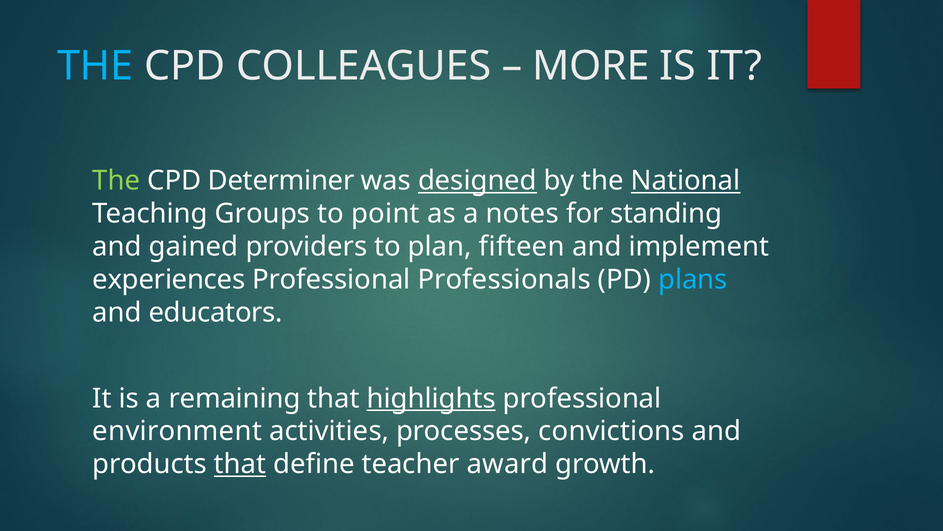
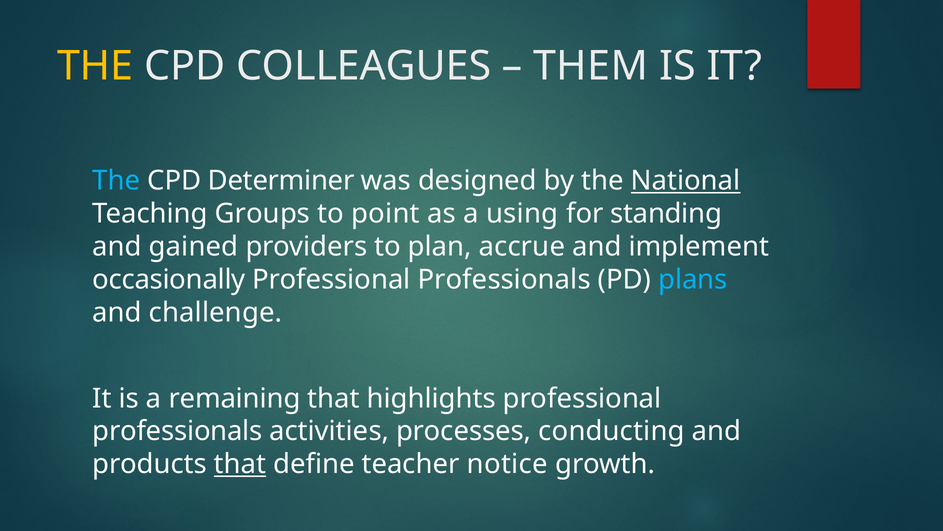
THE colour: light blue -> yellow (95, 66)
MORE: MORE -> THEM (591, 66)
The colour: light green -> light blue (116, 181)
designed underline: present -> none (477, 181)
notes: notes -> using (522, 214)
fifteen: fifteen -> accrue (522, 247)
experiences: experiences -> occasionally (169, 280)
educators: educators -> challenge (215, 312)
highlights underline: present -> none (431, 398)
environment: environment -> professionals (177, 431)
convictions: convictions -> conducting (612, 431)
award: award -> notice (507, 464)
